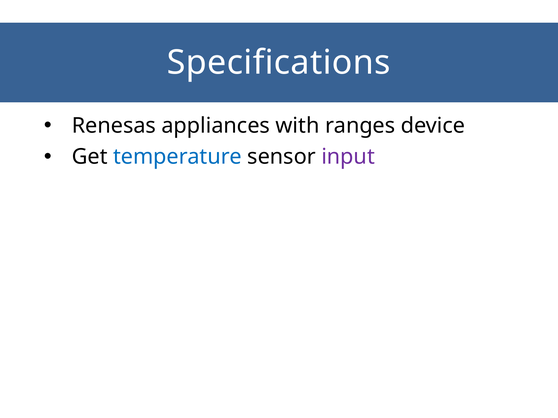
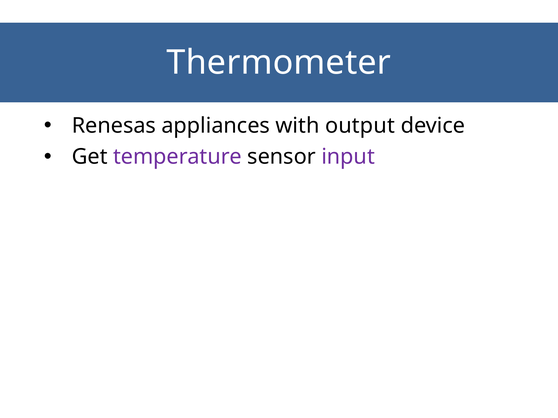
Specifications: Specifications -> Thermometer (279, 63)
ranges: ranges -> output (360, 126)
temperature colour: blue -> purple (178, 157)
